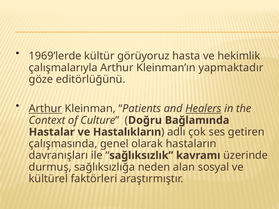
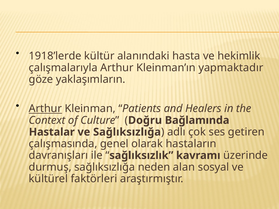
1969’lerde: 1969’lerde -> 1918’lerde (55, 56)
görüyoruz: görüyoruz -> alanındaki (143, 56)
editörlüğünü: editörlüğünü -> yaklaşımların (91, 80)
Healers underline: present -> none (203, 109)
ve Hastalıkların: Hastalıkların -> Sağlıksızlığa (127, 132)
